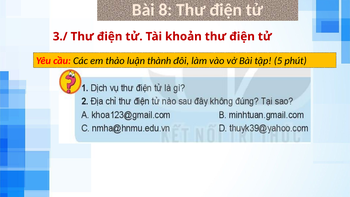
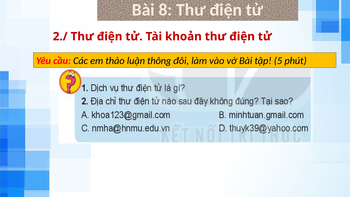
3./: 3./ -> 2./ (60, 36)
thành: thành -> thông (159, 61)
